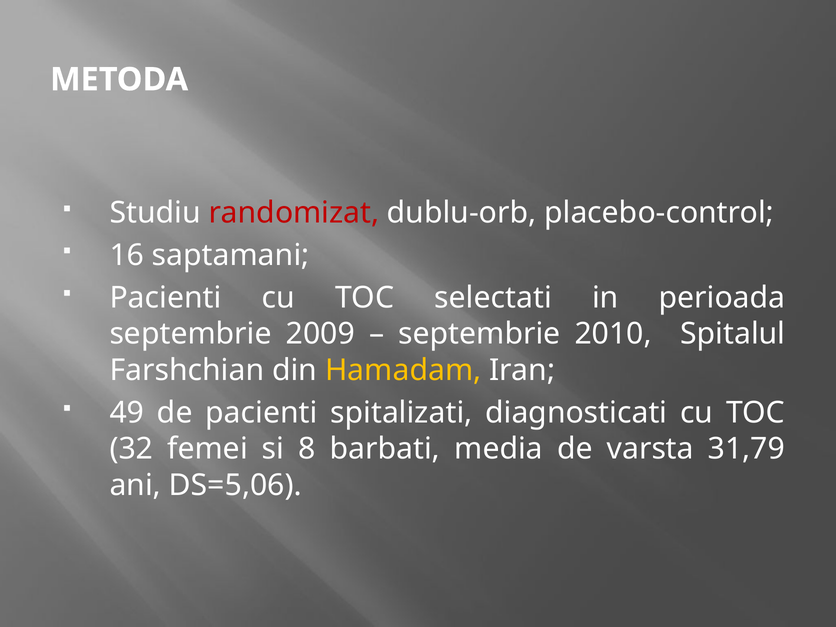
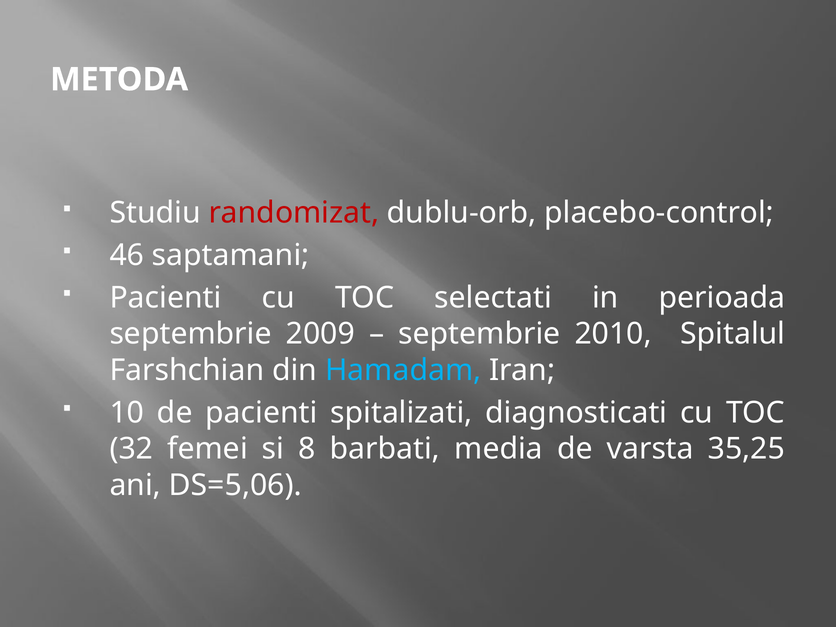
16: 16 -> 46 (127, 255)
Hamadam colour: yellow -> light blue (403, 370)
49: 49 -> 10 (127, 413)
31,79: 31,79 -> 35,25 (746, 449)
